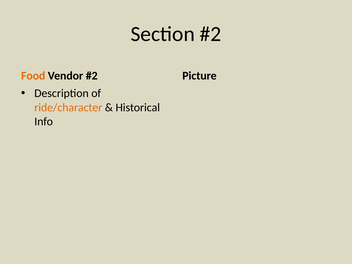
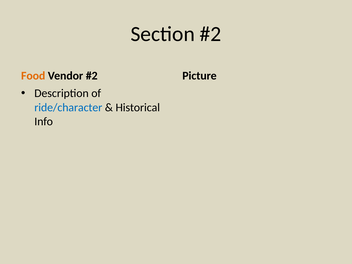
ride/character colour: orange -> blue (68, 107)
